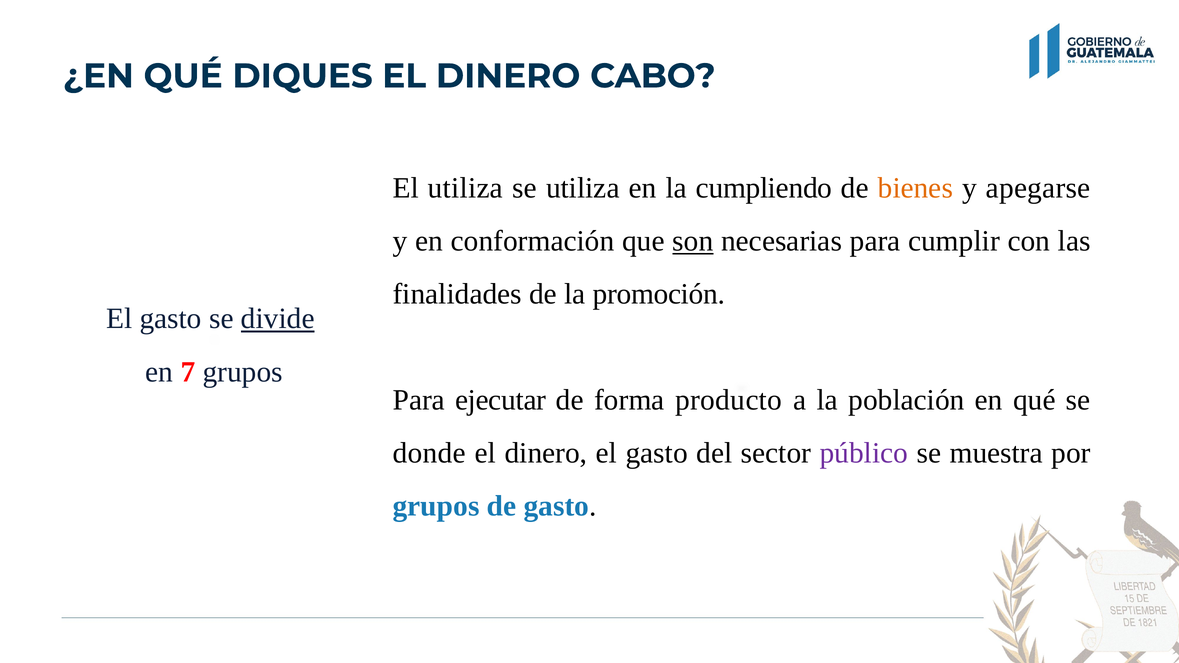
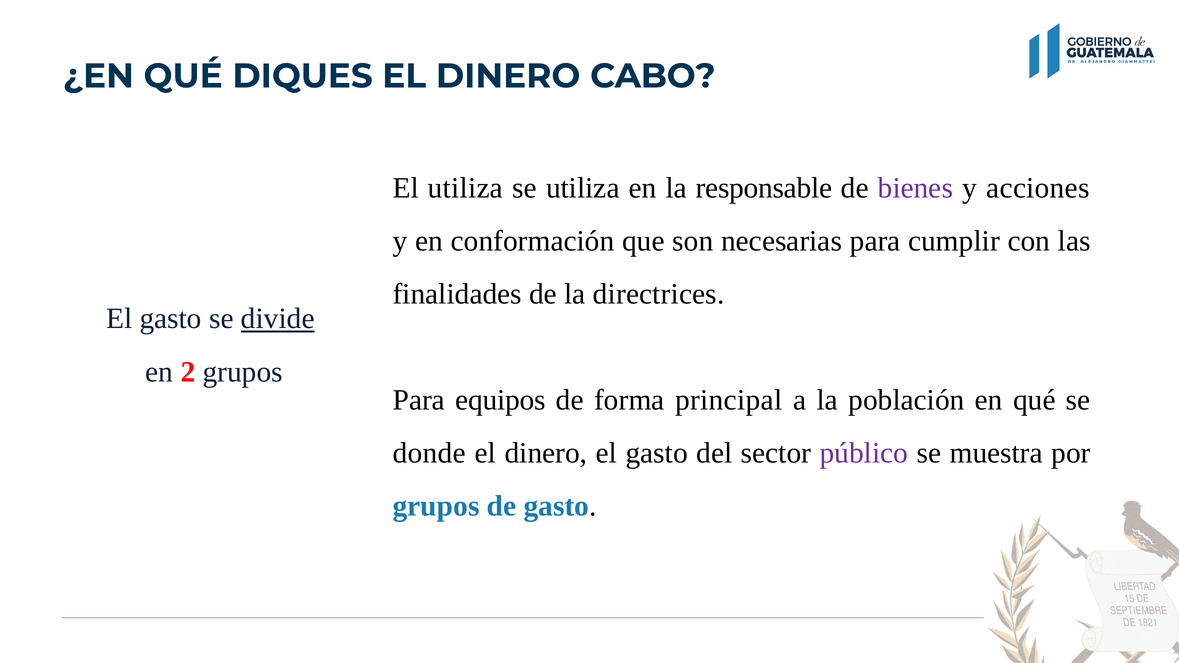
cumpliendo: cumpliendo -> responsable (764, 188)
bienes colour: orange -> purple (915, 188)
apegarse: apegarse -> acciones (1038, 188)
son underline: present -> none (693, 241)
promoción: promoción -> directrices (659, 294)
7: 7 -> 2 (188, 372)
ejecutar: ejecutar -> equipos (501, 400)
producto: producto -> principal (729, 400)
